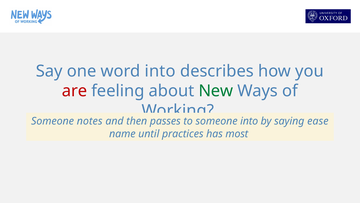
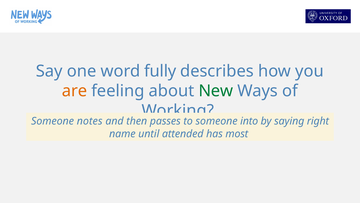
word into: into -> fully (160, 71)
are colour: red -> orange (75, 91)
ease: ease -> right (318, 121)
practices: practices -> attended (183, 134)
